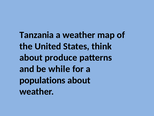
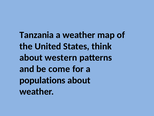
produce: produce -> western (61, 57)
while: while -> come (59, 69)
